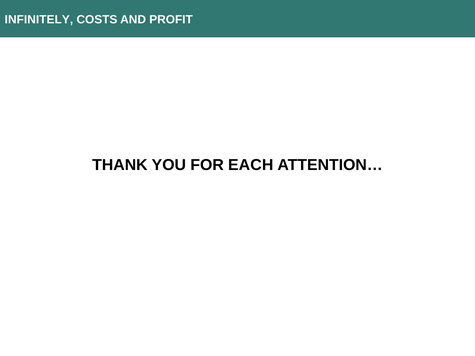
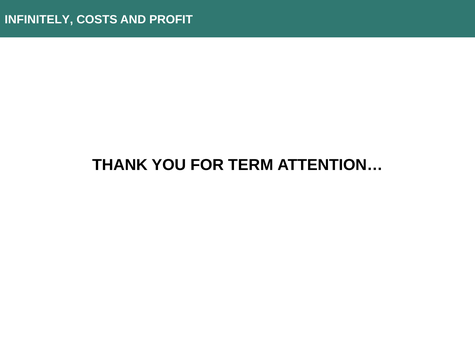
EACH: EACH -> TERM (251, 165)
